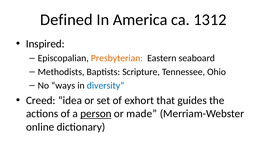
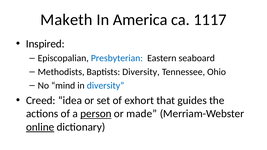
Defined: Defined -> Maketh (66, 20)
1312: 1312 -> 1117 (210, 20)
Presbyterian colour: orange -> blue (117, 58)
Baptists Scripture: Scripture -> Diversity (141, 72)
ways: ways -> mind (63, 86)
online underline: none -> present (40, 127)
